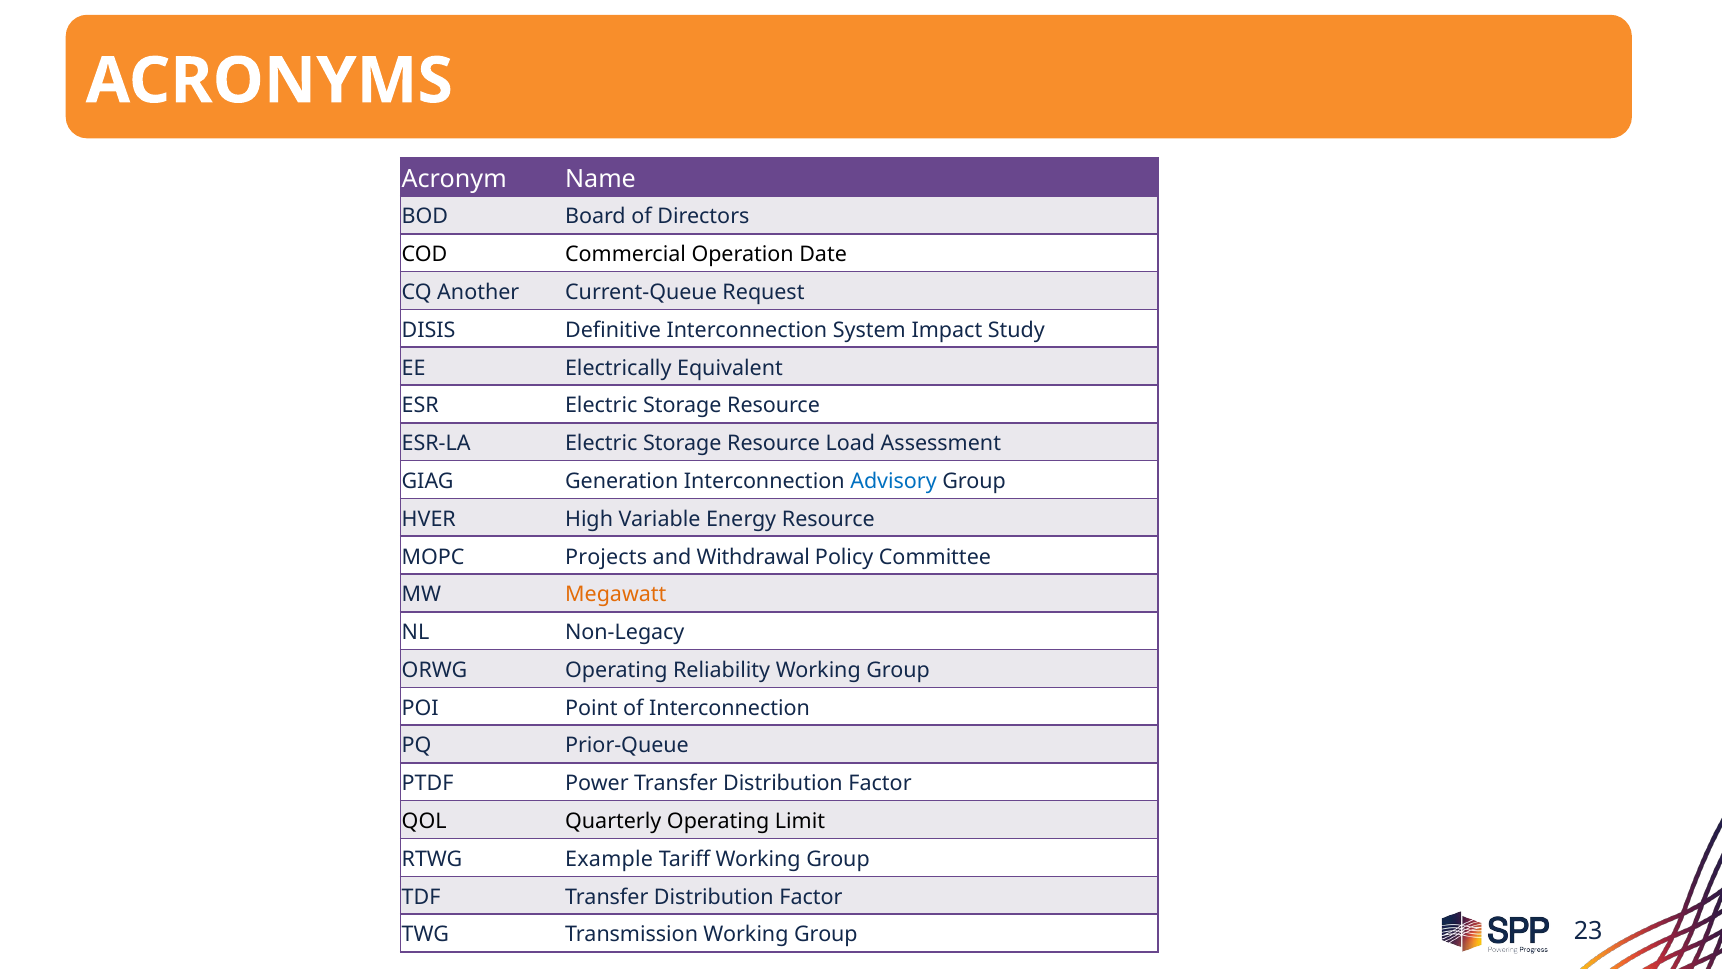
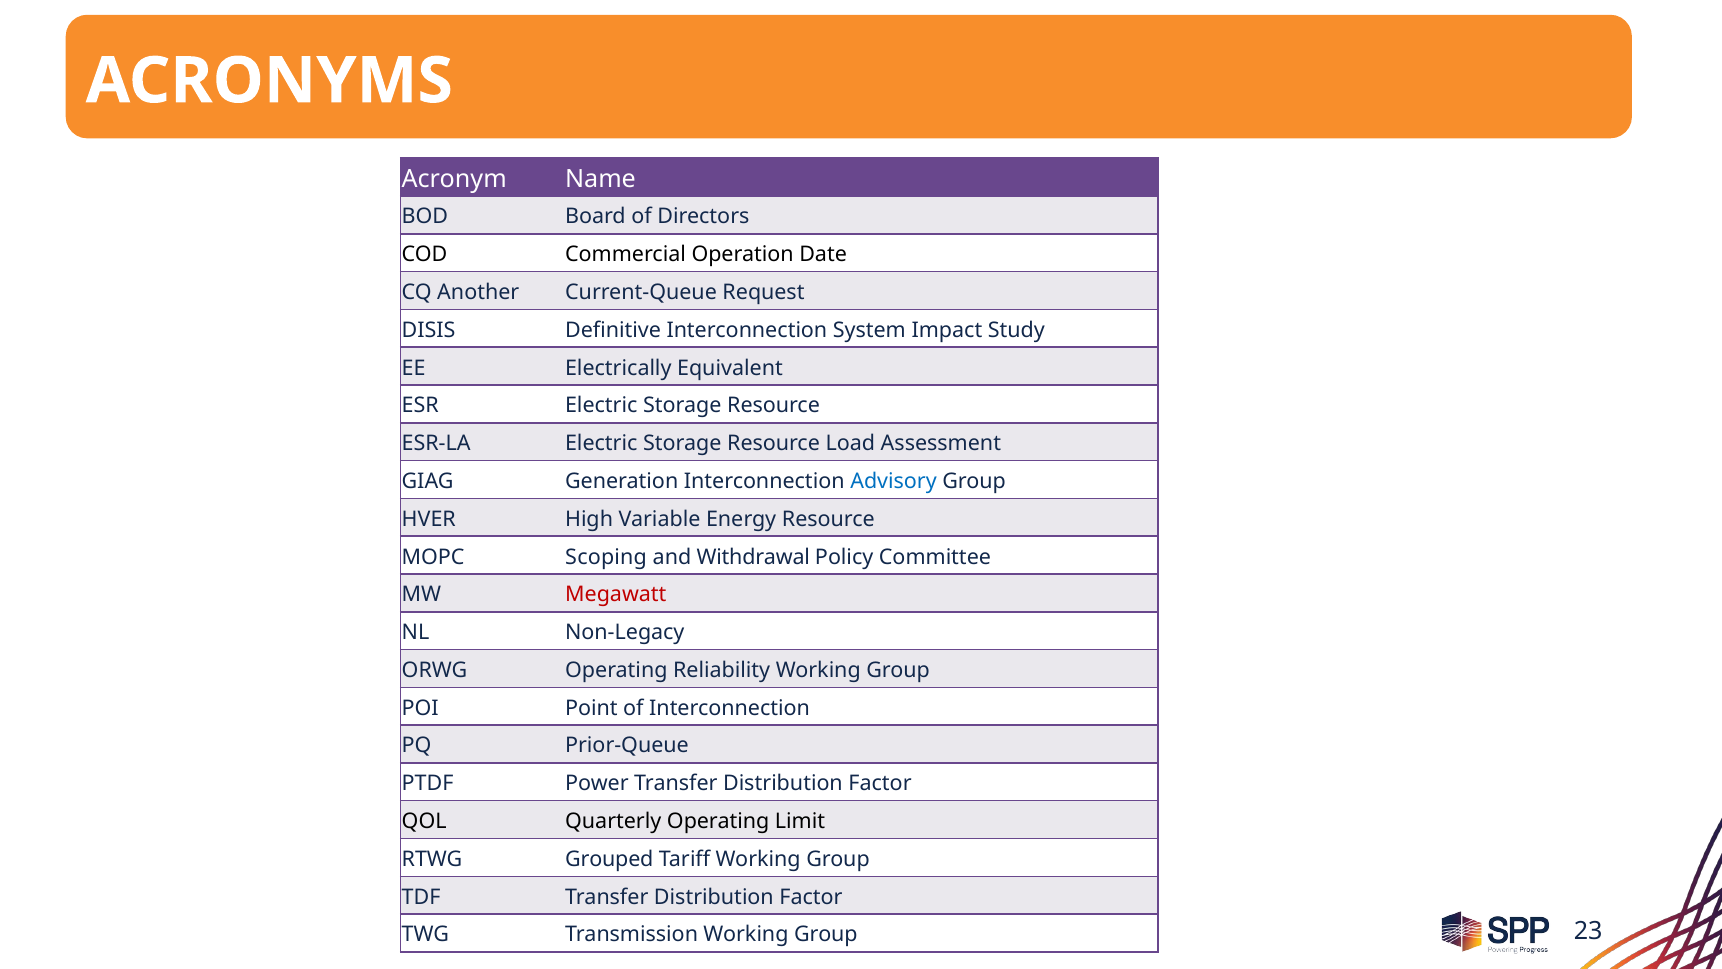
Projects: Projects -> Scoping (606, 557)
Megawatt colour: orange -> red (616, 594)
Example: Example -> Grouped (609, 859)
